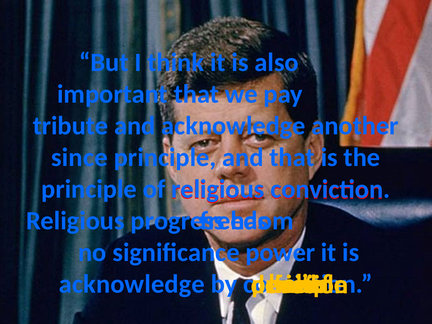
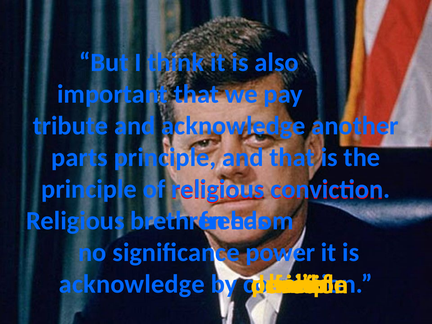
since: since -> parts (79, 158)
progress: progress -> brethren (178, 221)
